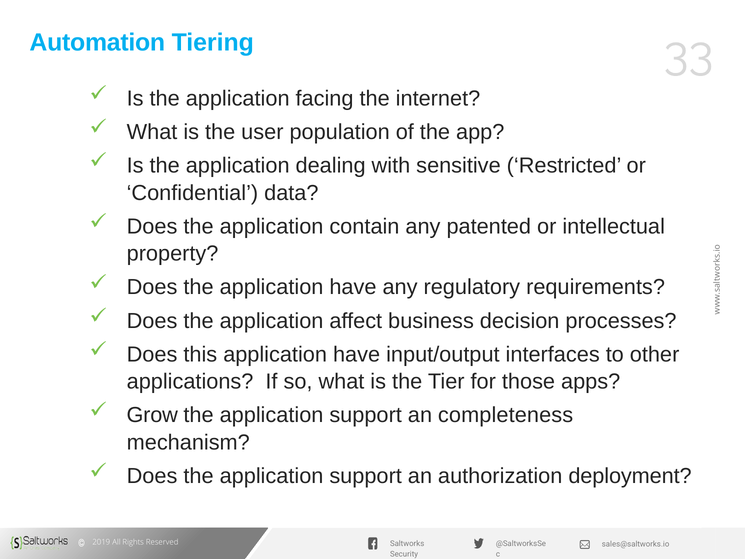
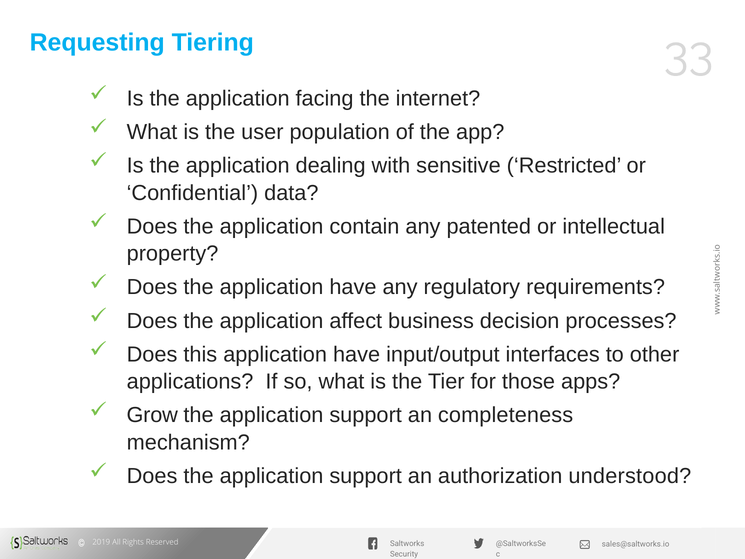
Automation: Automation -> Requesting (97, 43)
deployment: deployment -> understood (630, 476)
